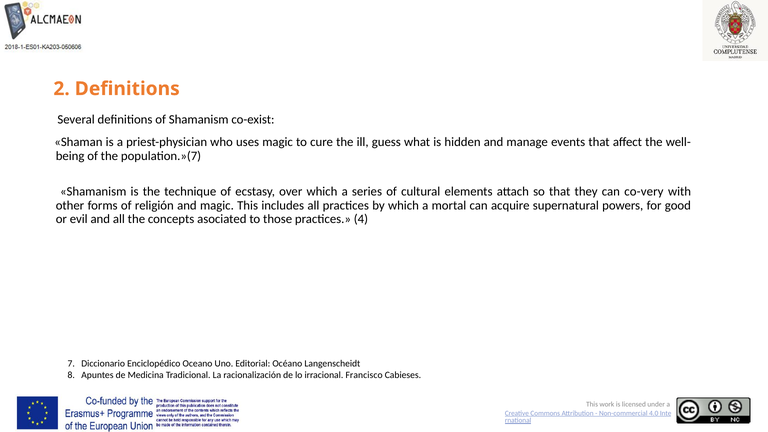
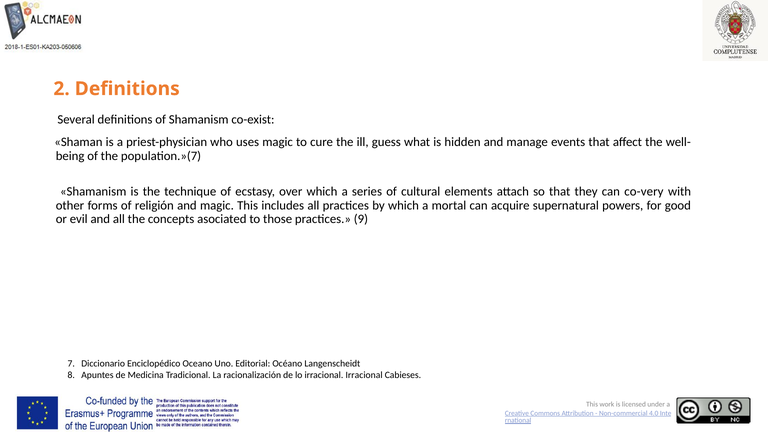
4: 4 -> 9 (361, 219)
irracional Francisco: Francisco -> Irracional (364, 375)
